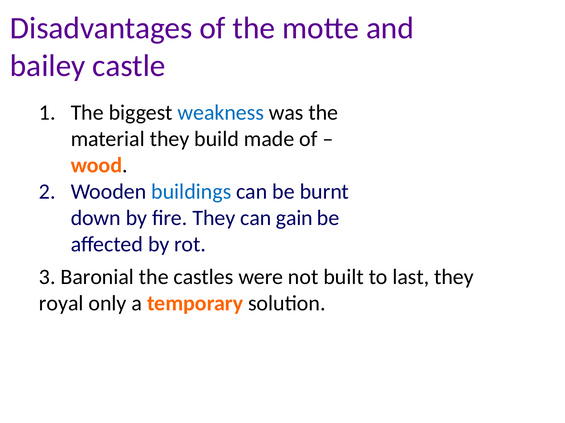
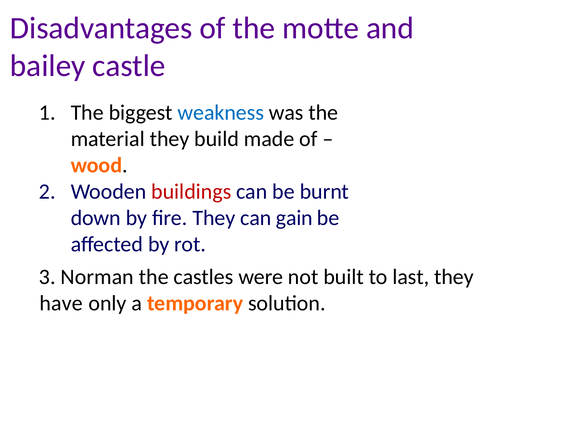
buildings colour: blue -> red (191, 192)
Baronial: Baronial -> Norman (97, 277)
royal: royal -> have (61, 304)
